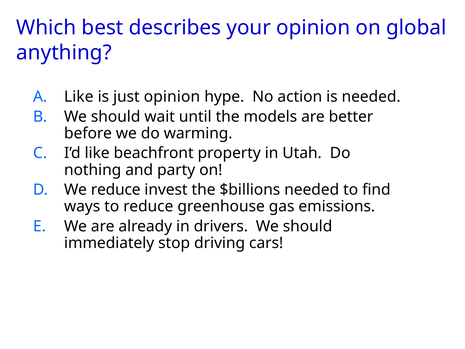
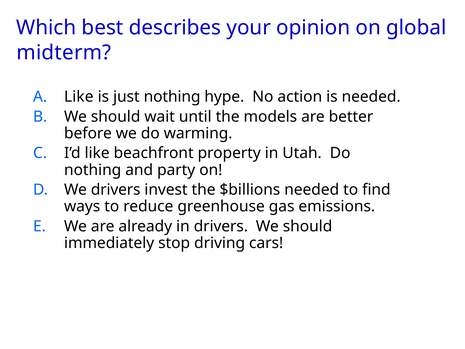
anything: anything -> midterm (64, 53)
just opinion: opinion -> nothing (172, 97)
We reduce: reduce -> drivers (116, 190)
